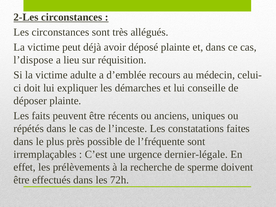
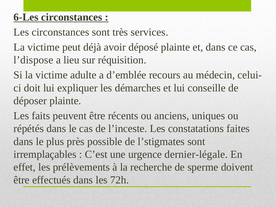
2-Les: 2-Les -> 6-Les (26, 17)
allégués: allégués -> services (149, 32)
l’fréquente: l’fréquente -> l’stigmates (161, 141)
